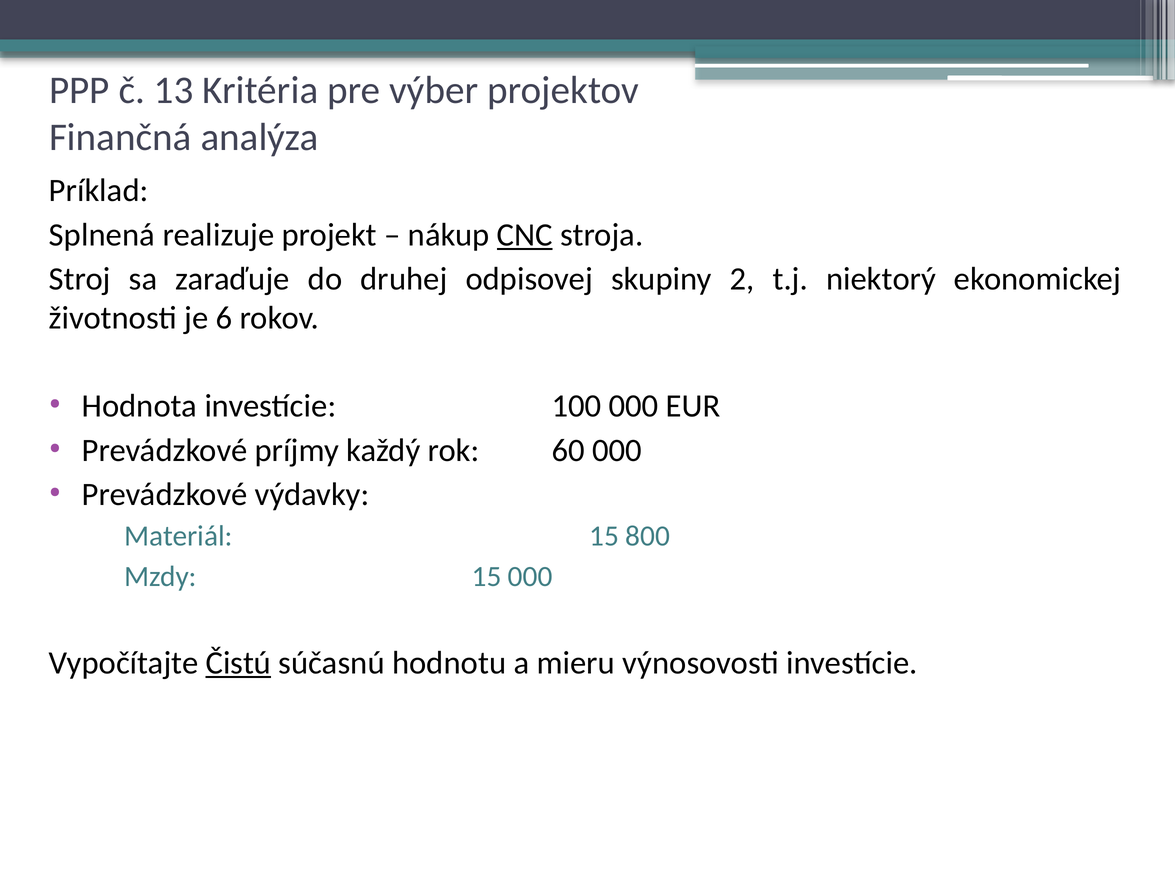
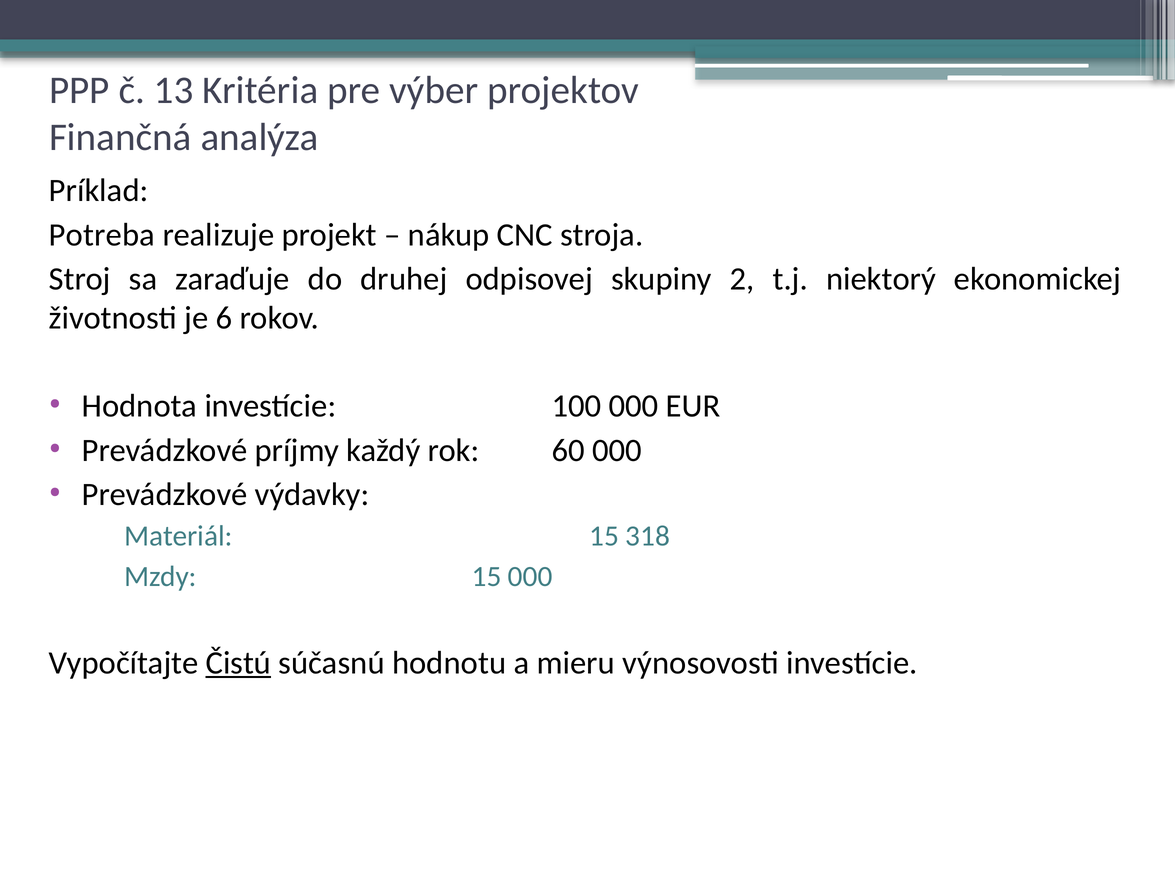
Splnená: Splnená -> Potreba (102, 235)
CNC underline: present -> none (525, 235)
800: 800 -> 318 (648, 536)
